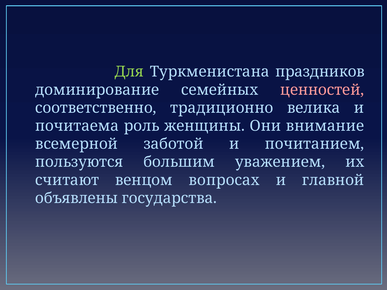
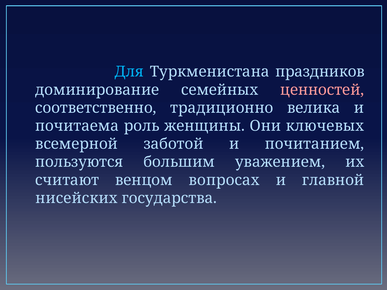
Для colour: light green -> light blue (129, 72)
внимание: внимание -> ключевых (325, 126)
объявлены: объявлены -> нисейских (76, 198)
